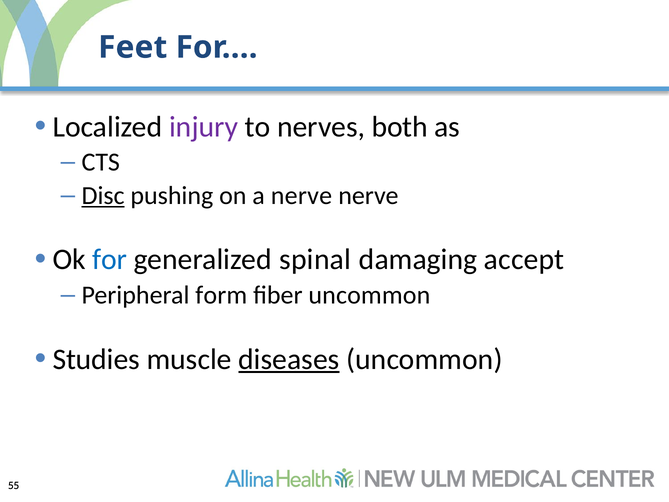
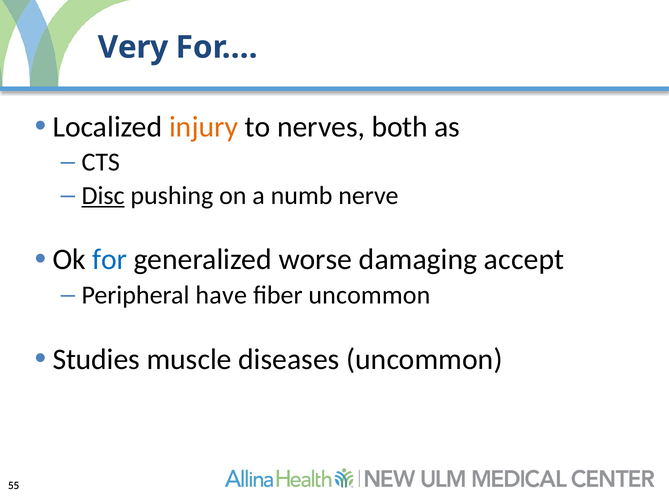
Feet: Feet -> Very (133, 47)
injury colour: purple -> orange (204, 127)
a nerve: nerve -> numb (302, 195)
spinal: spinal -> worse (315, 260)
form: form -> have (221, 295)
diseases underline: present -> none (289, 359)
